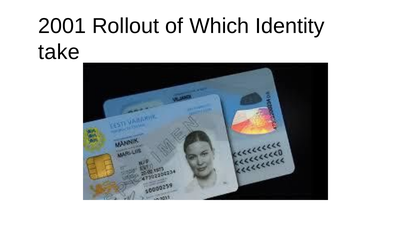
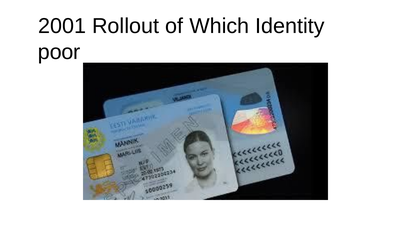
take: take -> poor (59, 52)
